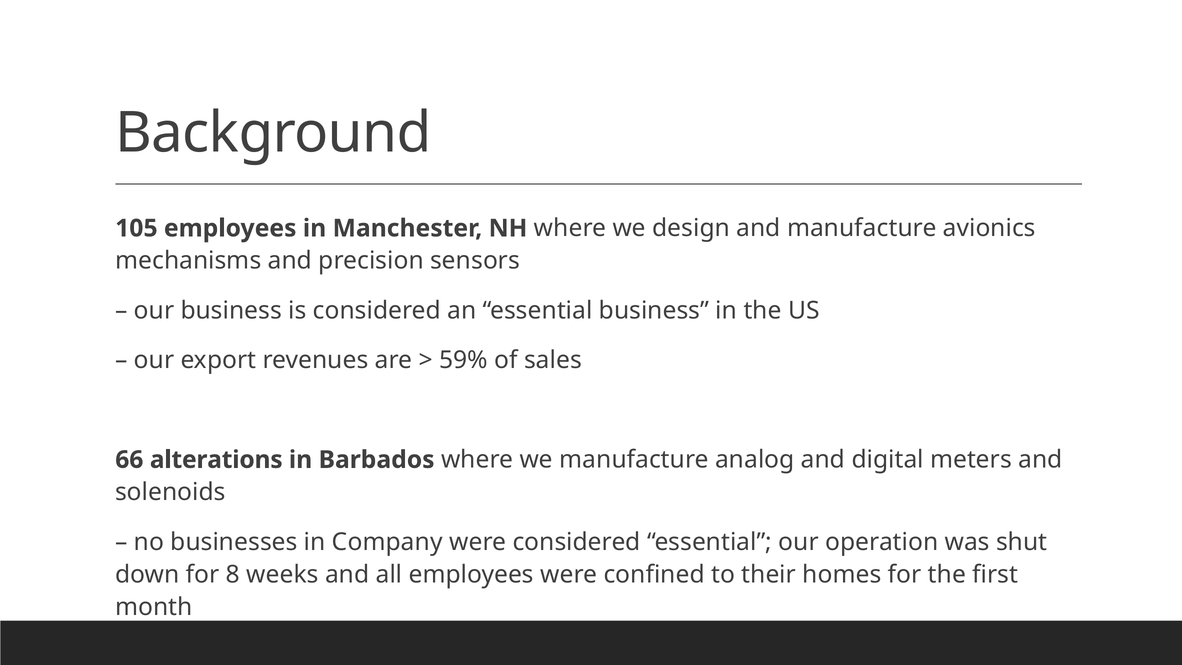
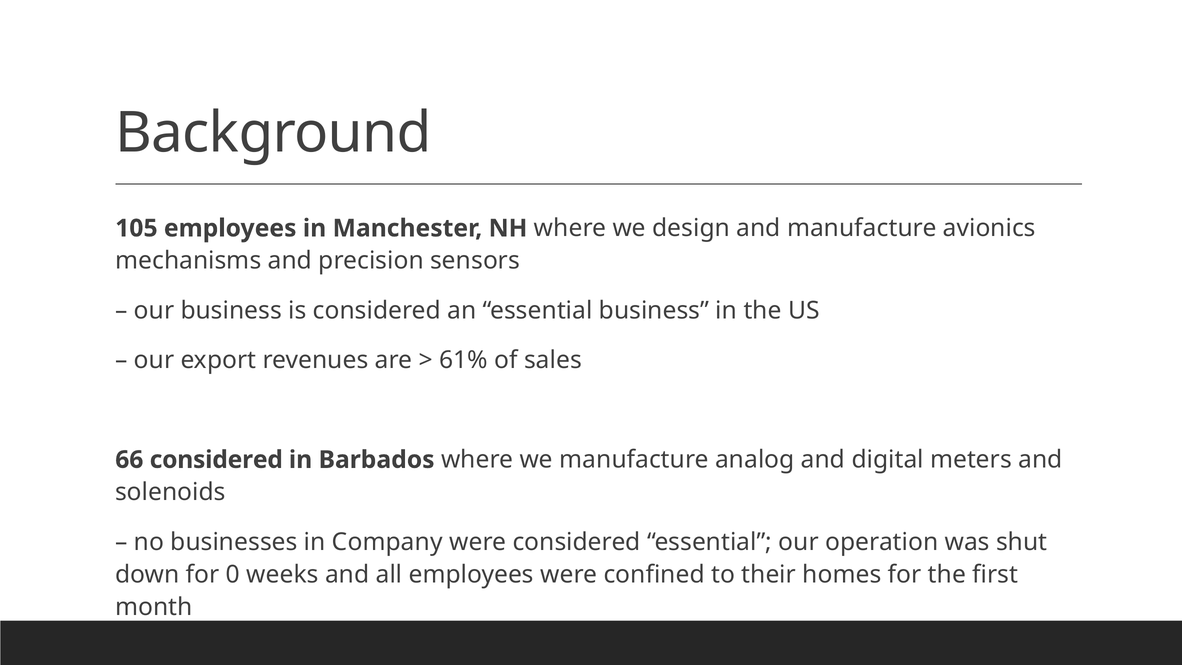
59%: 59% -> 61% (464, 360)
66 alterations: alterations -> considered (216, 460)
8: 8 -> 0 (233, 574)
